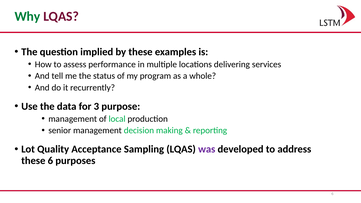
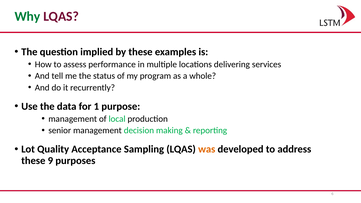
3: 3 -> 1 (96, 106)
was colour: purple -> orange (207, 149)
these 6: 6 -> 9 (50, 161)
